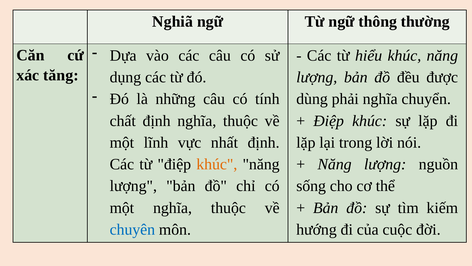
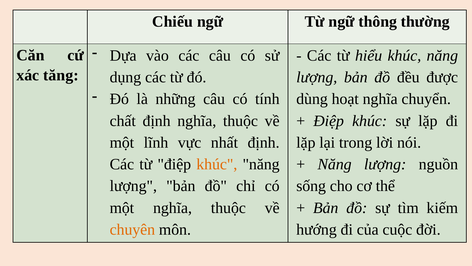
Nghiã: Nghiã -> Chiếu (173, 22)
phải: phải -> hoạt (345, 99)
chuyên colour: blue -> orange (132, 229)
